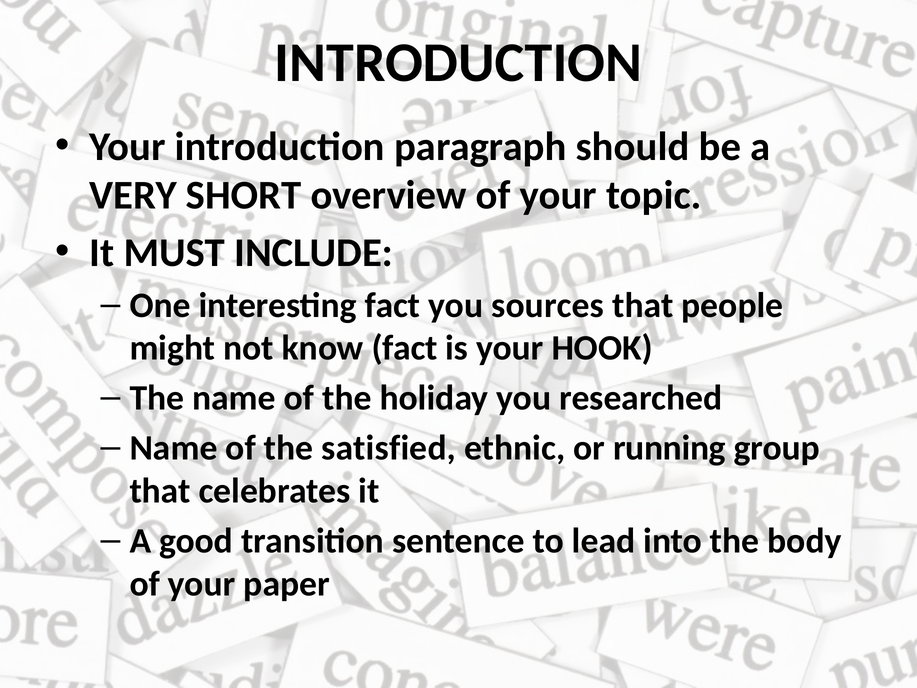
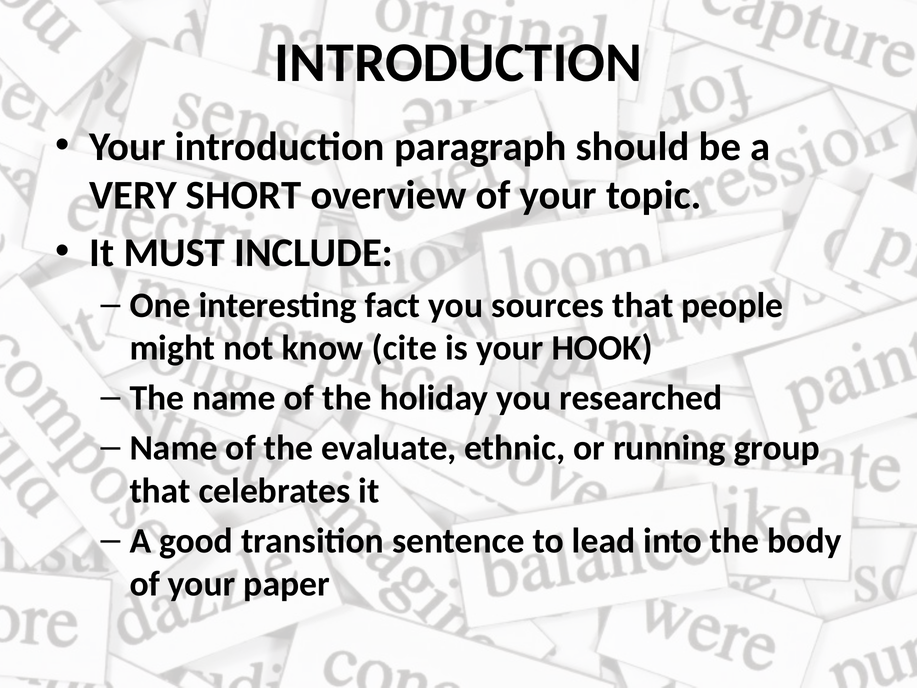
know fact: fact -> cite (404, 348)
satisfied: satisfied -> evaluate (389, 448)
